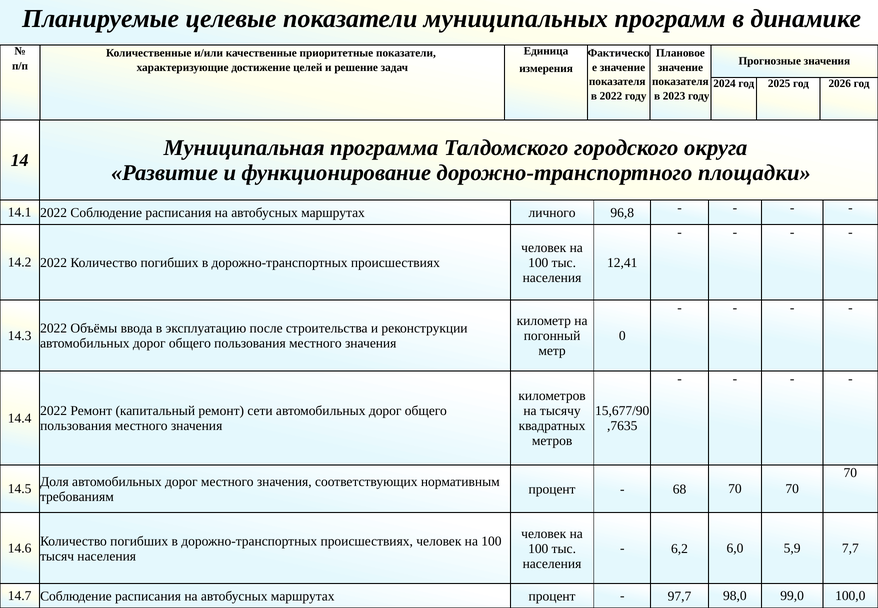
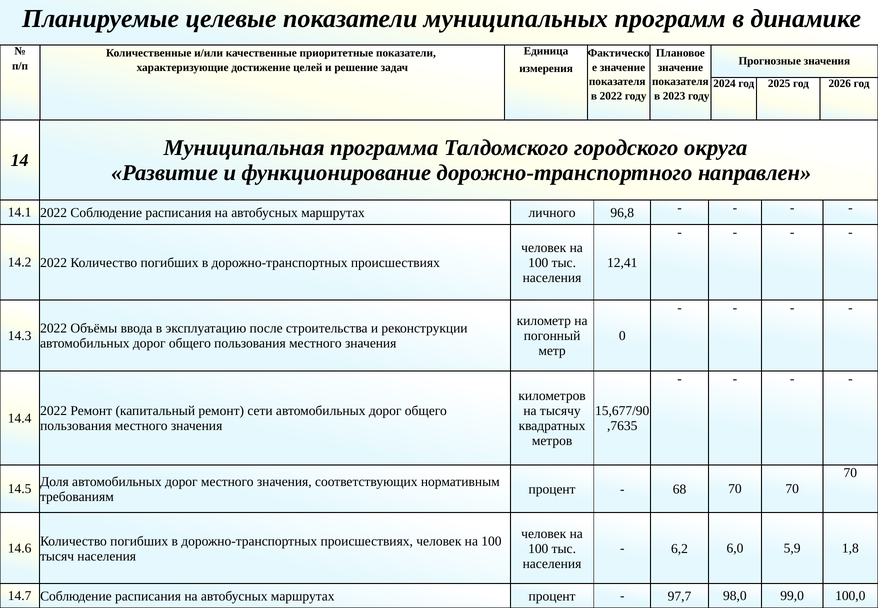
площадки: площадки -> направлен (755, 173)
7,7: 7,7 -> 1,8 (850, 548)
